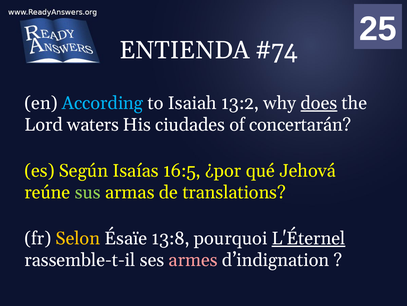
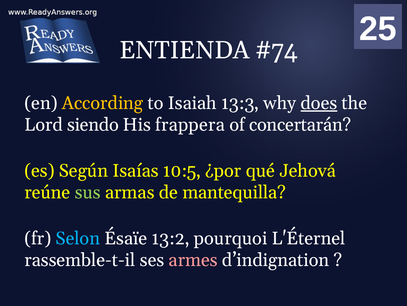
According colour: light blue -> yellow (103, 103)
13:2: 13:2 -> 13:3 (240, 103)
waters: waters -> siendo (93, 125)
ciudades: ciudades -> frappera (190, 125)
16:5: 16:5 -> 10:5 (182, 170)
translations: translations -> mantequilla (234, 192)
Selon colour: yellow -> light blue (78, 238)
13:8: 13:8 -> 13:2 (171, 238)
L'Éternel underline: present -> none (309, 238)
